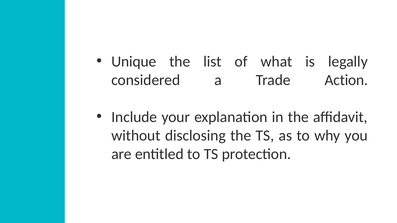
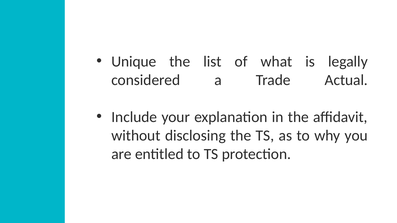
Action: Action -> Actual (346, 80)
